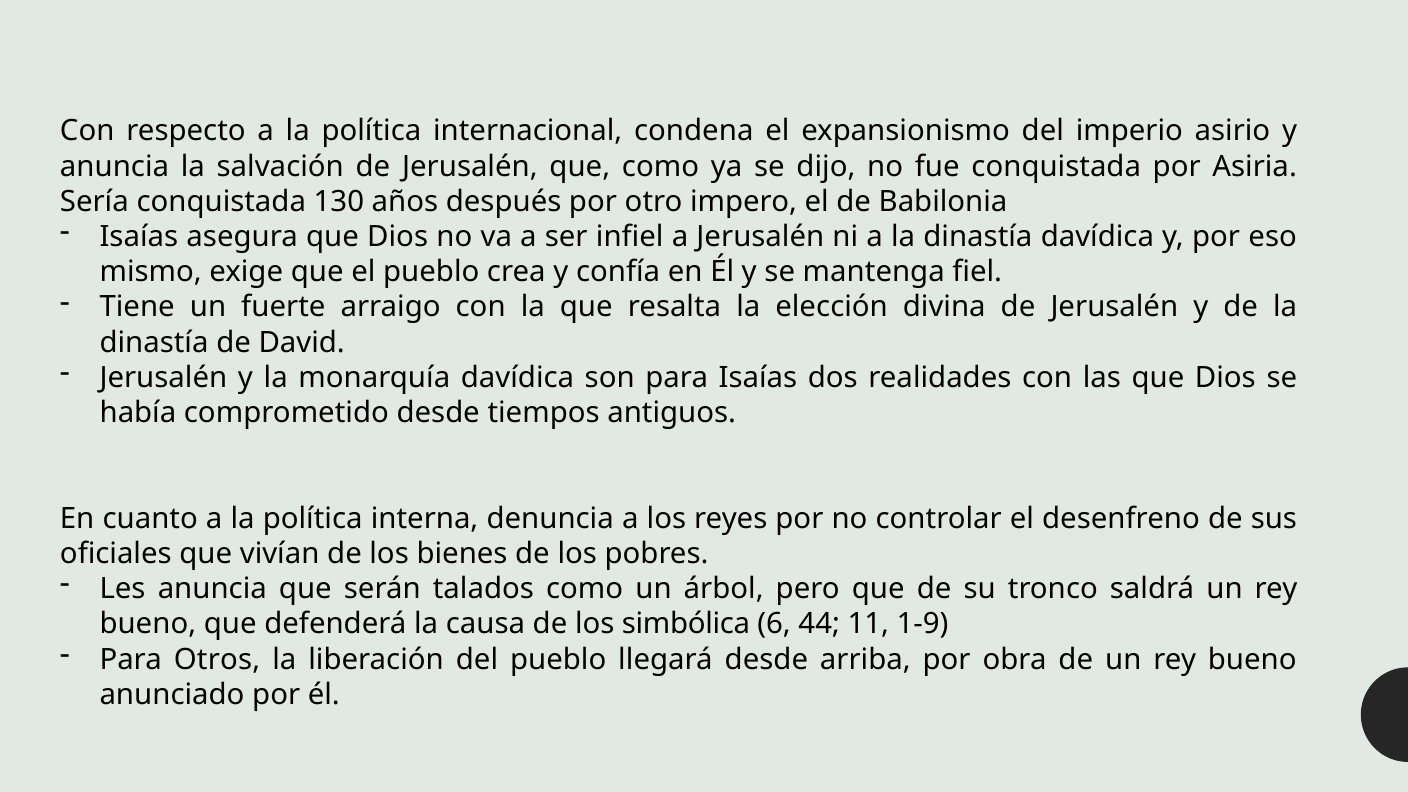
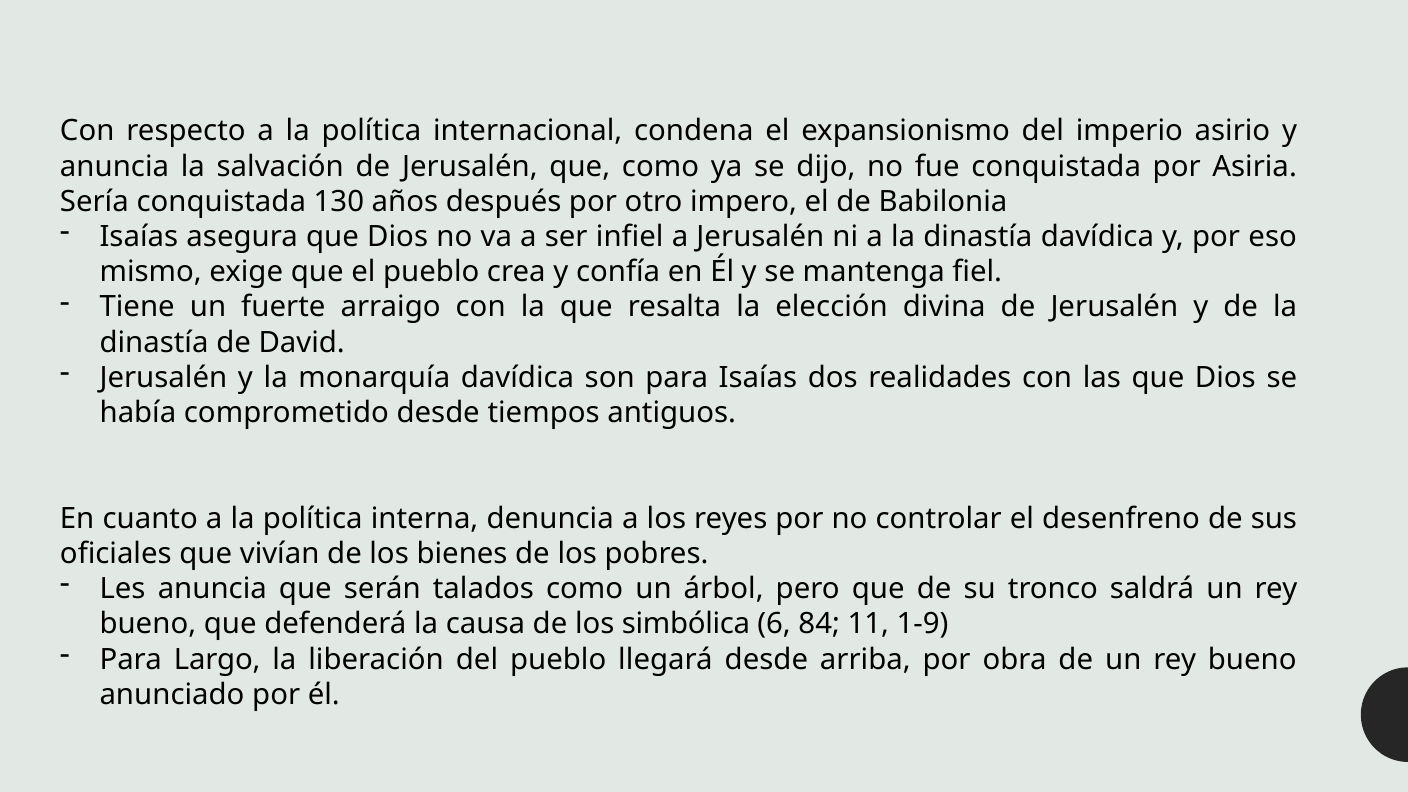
44: 44 -> 84 (819, 624)
Otros: Otros -> Largo (217, 659)
